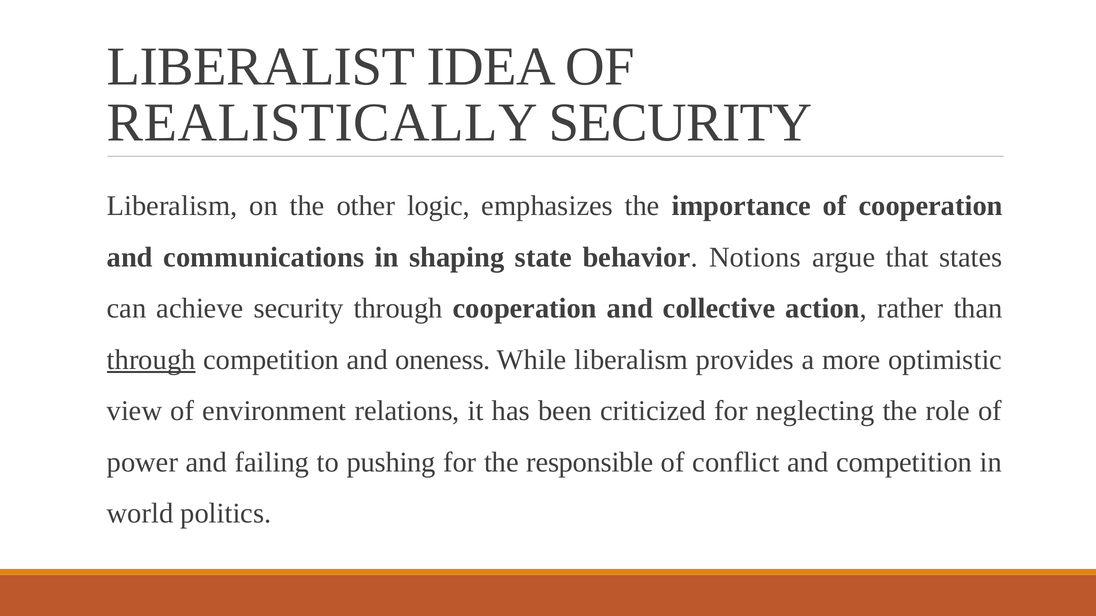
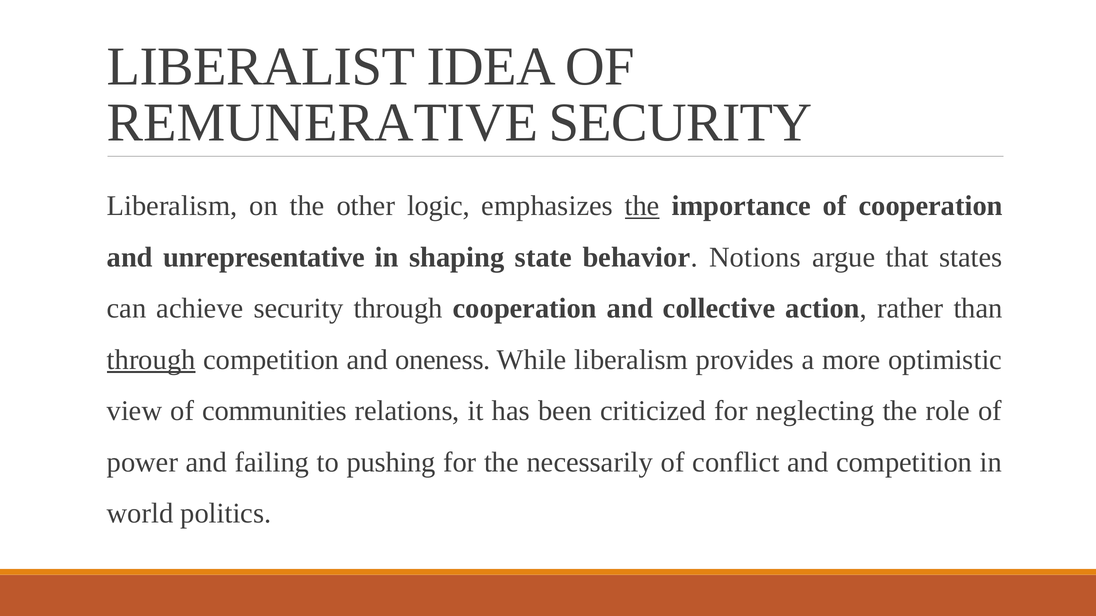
REALISTICALLY: REALISTICALLY -> REMUNERATIVE (322, 123)
the underline: none -> present (642, 206)
communications: communications -> unrepresentative (264, 258)
environment: environment -> communities (274, 411)
responsible: responsible -> necessarily (590, 463)
